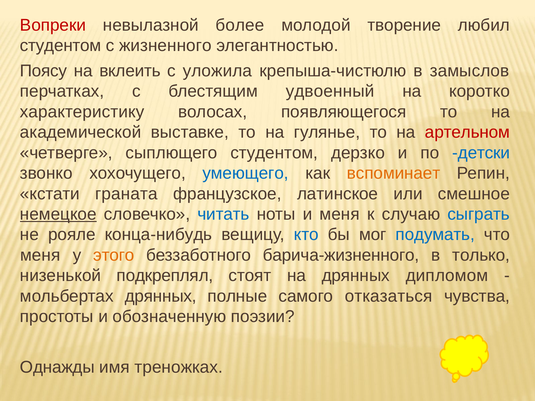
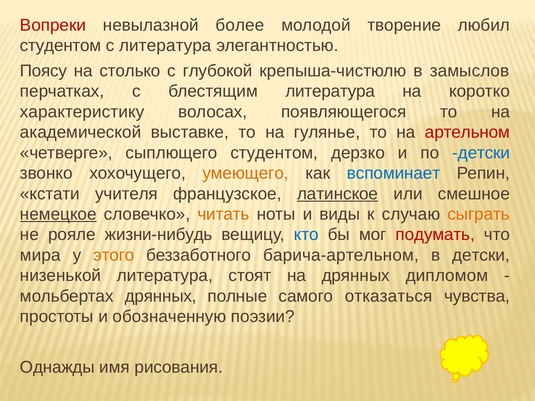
с жизненного: жизненного -> литература (165, 46)
вклеить: вклеить -> столько (130, 71)
уложила: уложила -> глубокой (218, 71)
блестящим удвоенный: удвоенный -> литература (330, 91)
умеющего colour: blue -> orange (246, 173)
вспоминает colour: orange -> blue (394, 173)
граната: граната -> учителя (127, 194)
латинское underline: none -> present (338, 194)
читать colour: blue -> orange (224, 214)
и меня: меня -> виды (340, 214)
сыграть colour: blue -> orange (479, 214)
конца-нибудь: конца-нибудь -> жизни-нибудь (159, 235)
подумать colour: blue -> red (435, 235)
меня: меня -> мира (40, 255)
барича-жизненного: барича-жизненного -> барича-артельном (341, 255)
в только: только -> детски (481, 255)
низенькой подкреплял: подкреплял -> литература (165, 276)
треножках: треножках -> рисования (179, 367)
